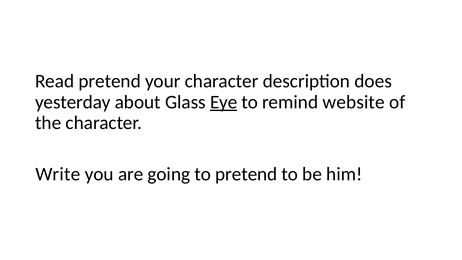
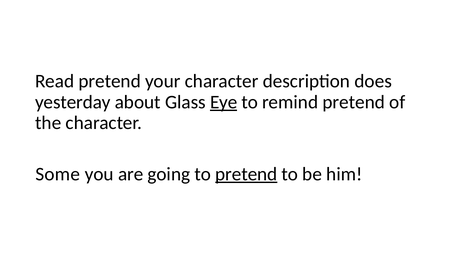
remind website: website -> pretend (354, 102)
Write: Write -> Some (58, 174)
pretend underline: none -> present (246, 174)
